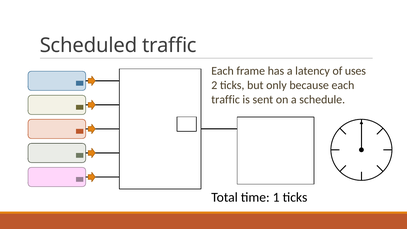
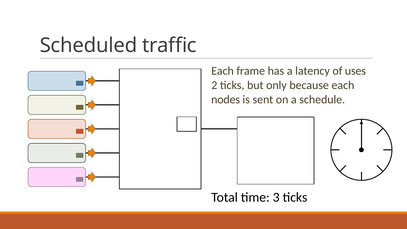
traffic: traffic -> nodes (226, 99)
1: 1 -> 3 (276, 197)
